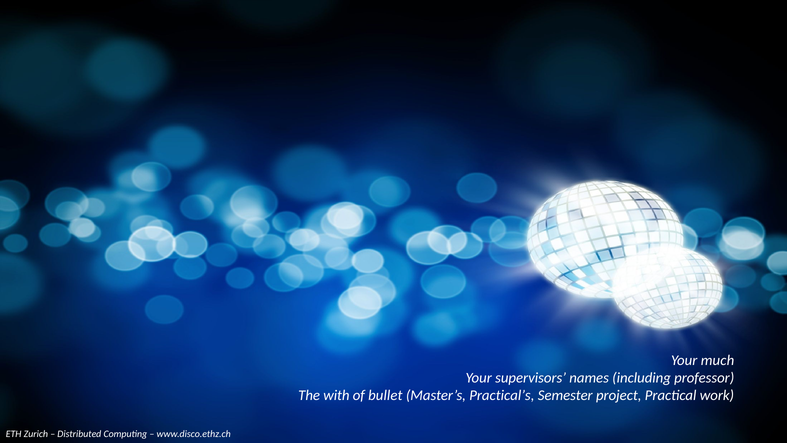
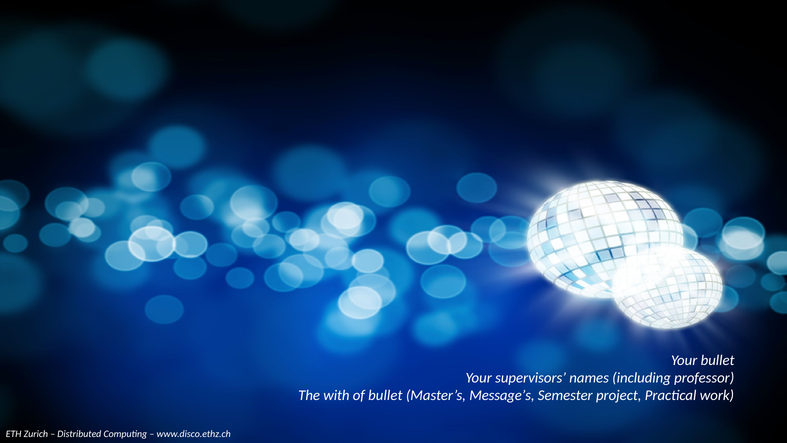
Your much: much -> bullet (718, 360)
Practical’s: Practical’s -> Message’s (502, 395)
